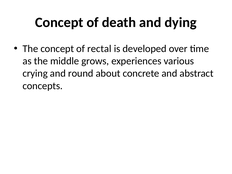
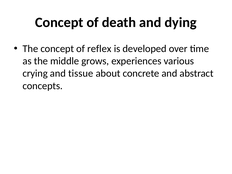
rectal: rectal -> reflex (99, 49)
round: round -> tissue (81, 73)
